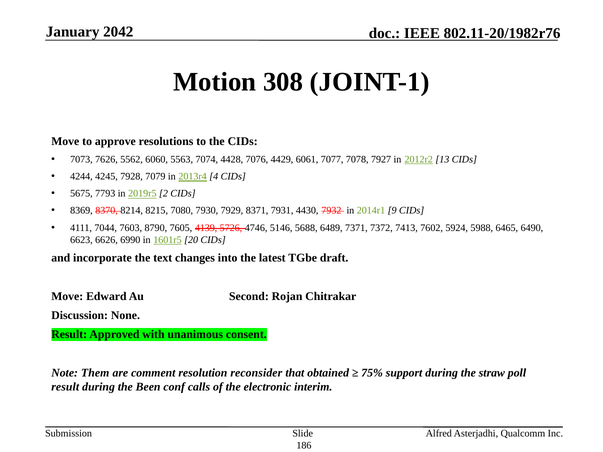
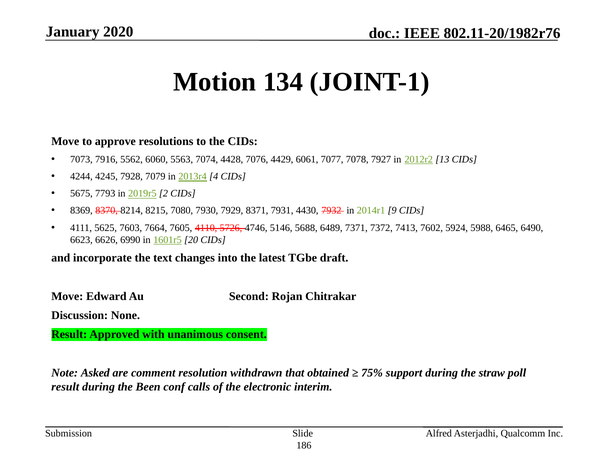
2042: 2042 -> 2020 (118, 32)
308: 308 -> 134 (283, 82)
7626: 7626 -> 7916 (107, 160)
7044: 7044 -> 5625 (106, 228)
8790: 8790 -> 7664 (156, 228)
4139: 4139 -> 4110 (206, 228)
Them: Them -> Asked (95, 373)
reconsider: reconsider -> withdrawn (256, 373)
